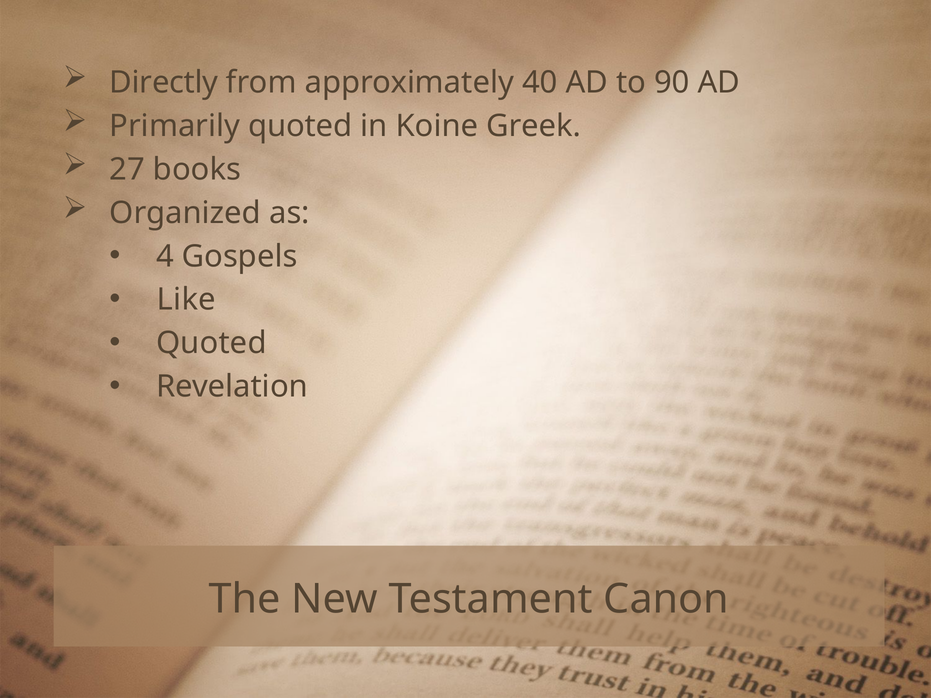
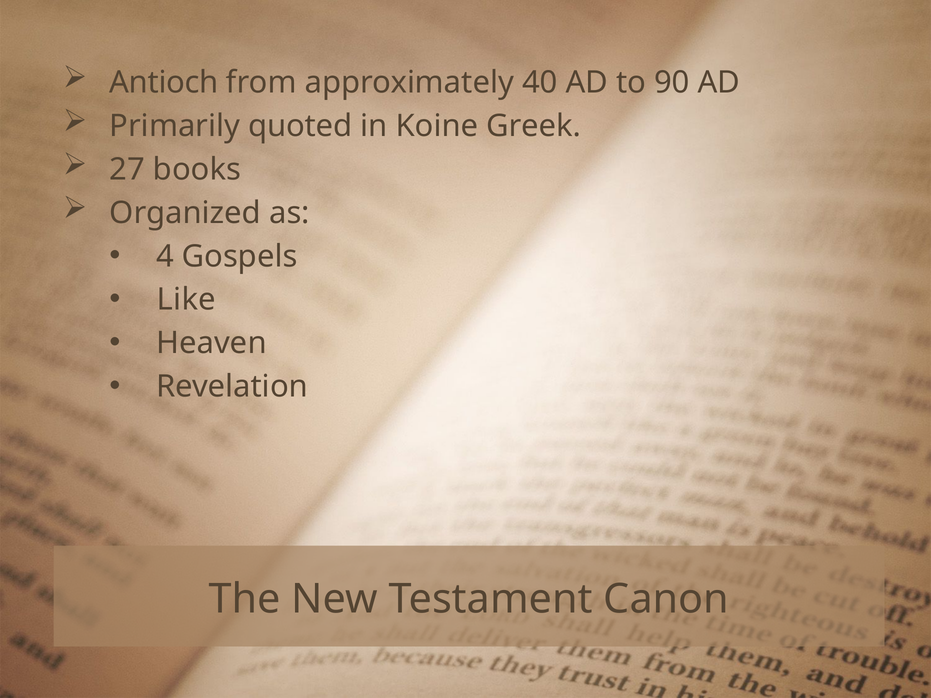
Directly: Directly -> Antioch (164, 83)
Quoted: Quoted -> Heaven (211, 343)
